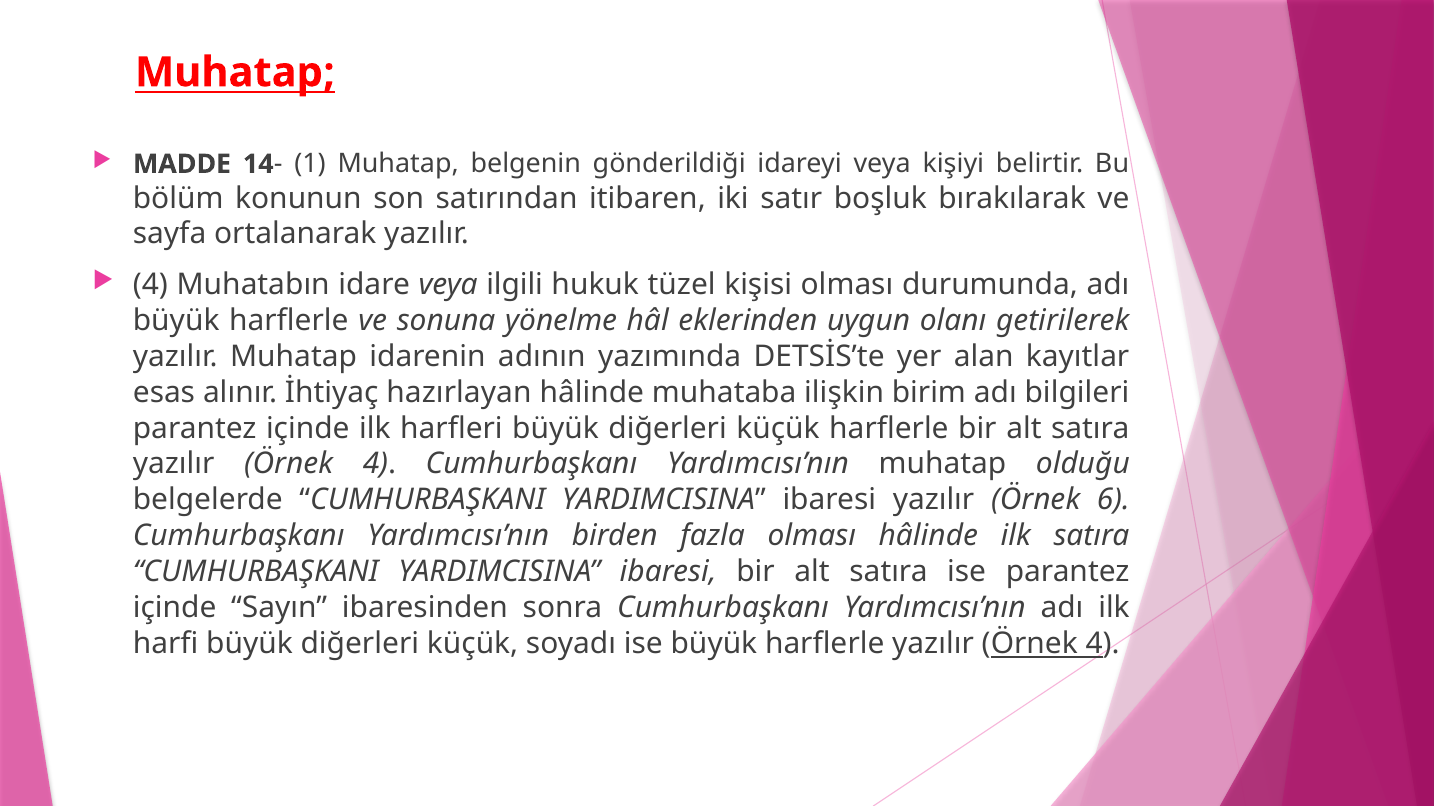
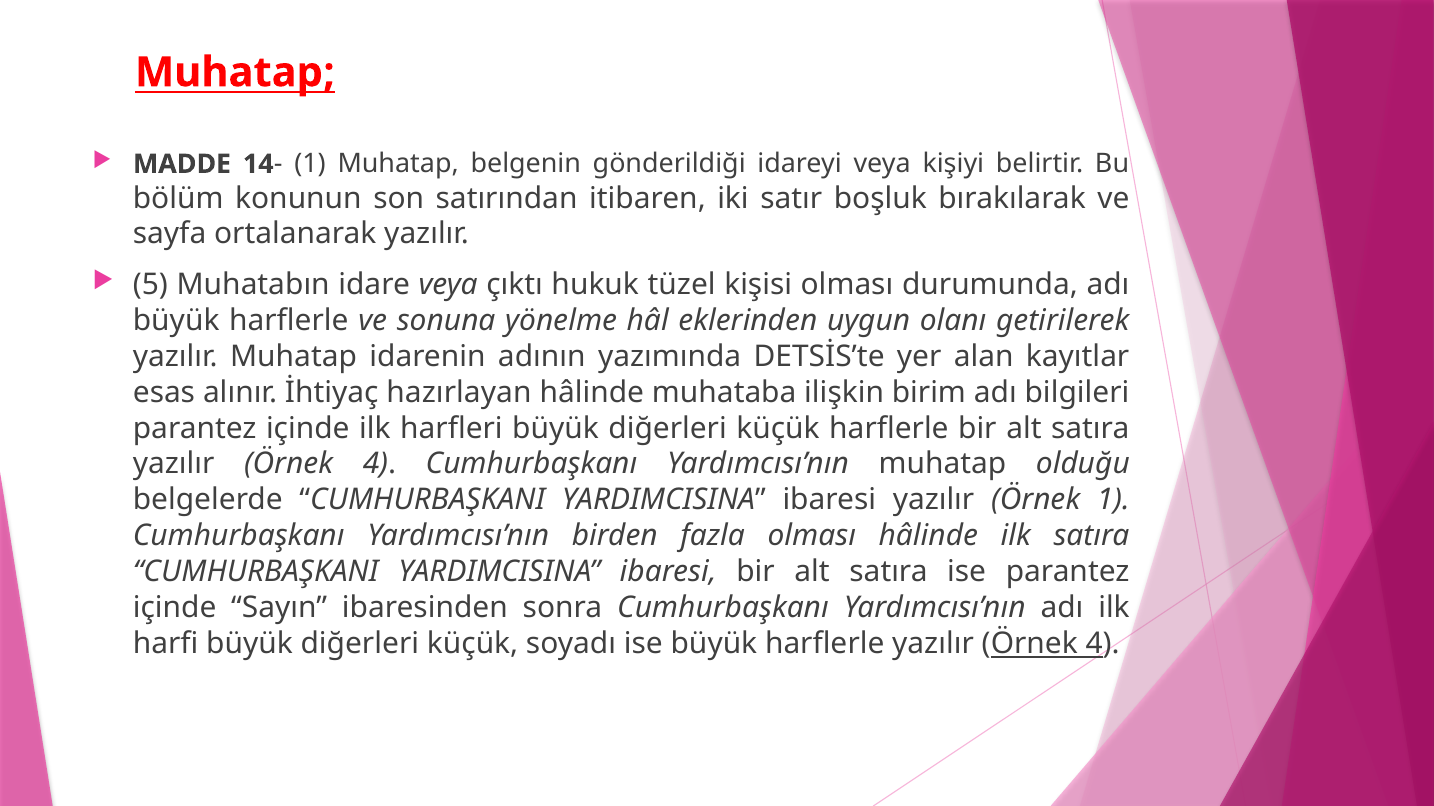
4: 4 -> 5 (150, 285)
ilgili: ilgili -> çıktı (515, 285)
Örnek 6: 6 -> 1 (1113, 500)
